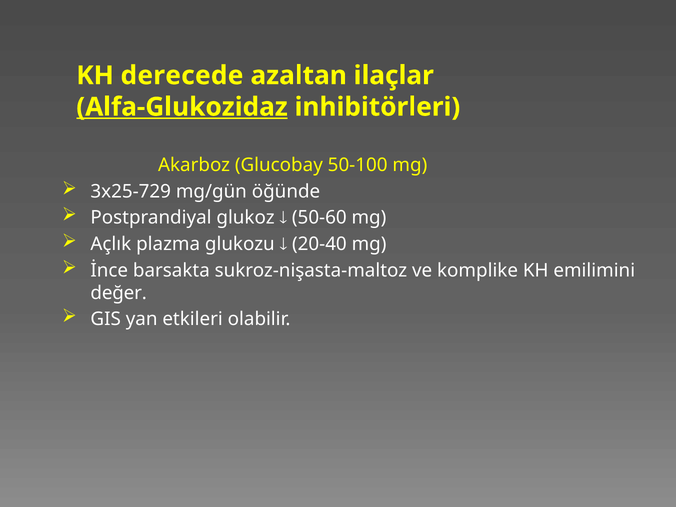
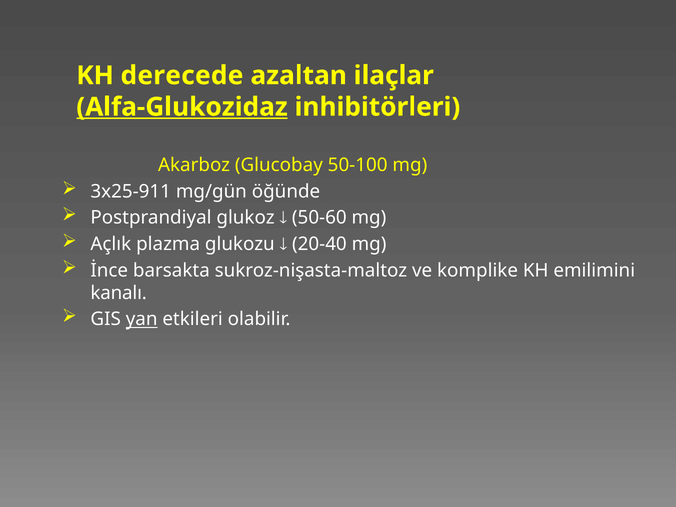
3x25-729: 3x25-729 -> 3x25-911 (131, 191)
değer: değer -> kanalı (119, 293)
yan underline: none -> present (142, 319)
